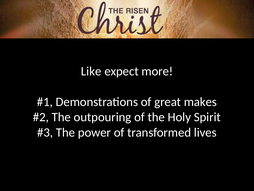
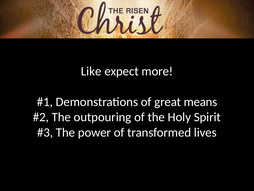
makes: makes -> means (200, 102)
